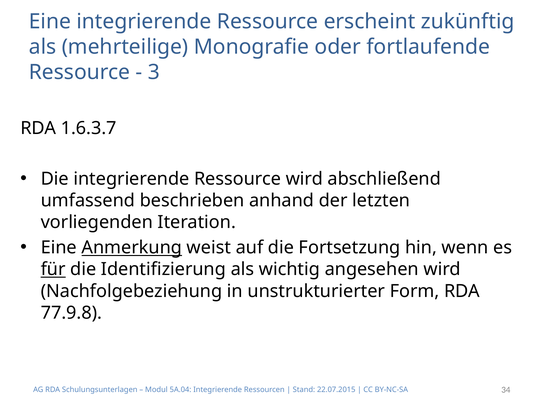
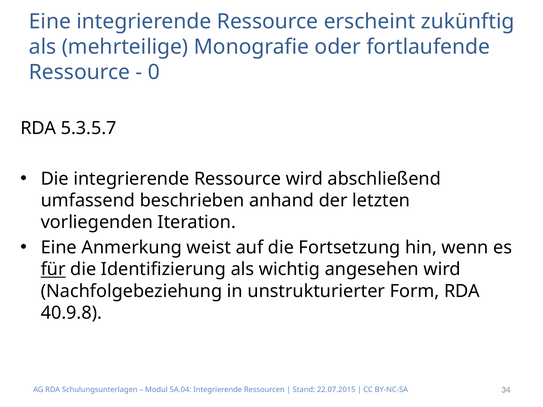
3: 3 -> 0 (154, 72)
1.6.3.7: 1.6.3.7 -> 5.3.5.7 (89, 128)
Anmerkung underline: present -> none (132, 248)
77.9.8: 77.9.8 -> 40.9.8 (71, 313)
